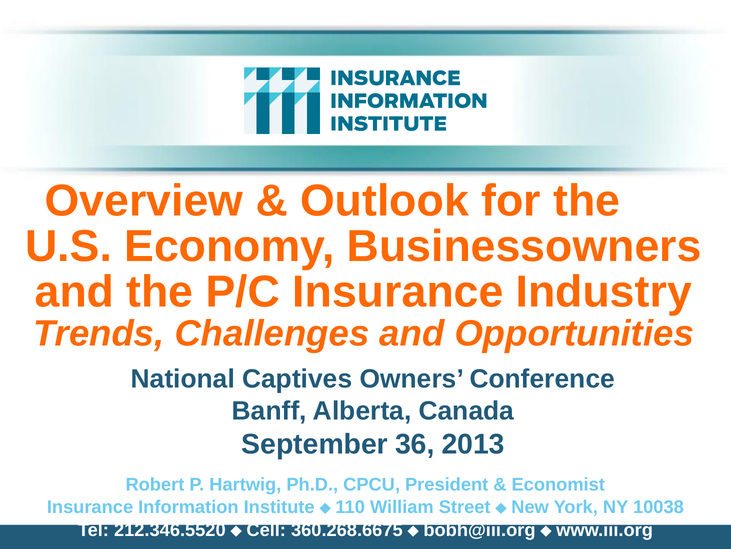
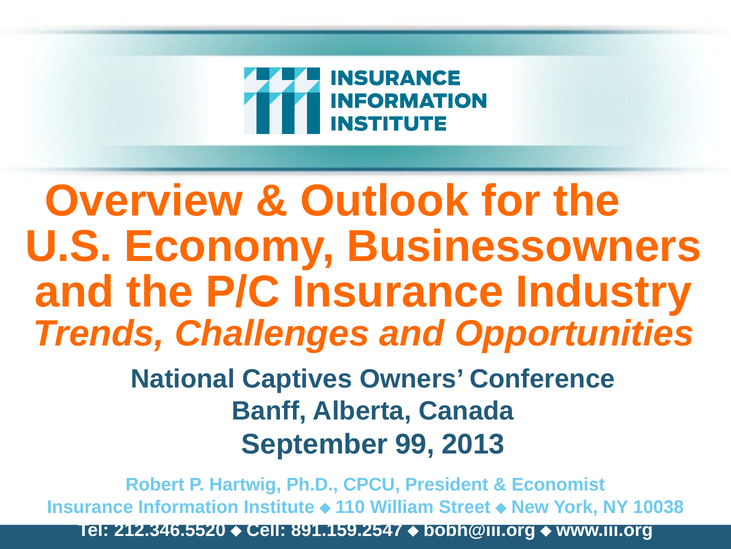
36: 36 -> 99 (415, 444)
360.268.6675: 360.268.6675 -> 891.159.2547 (347, 529)
